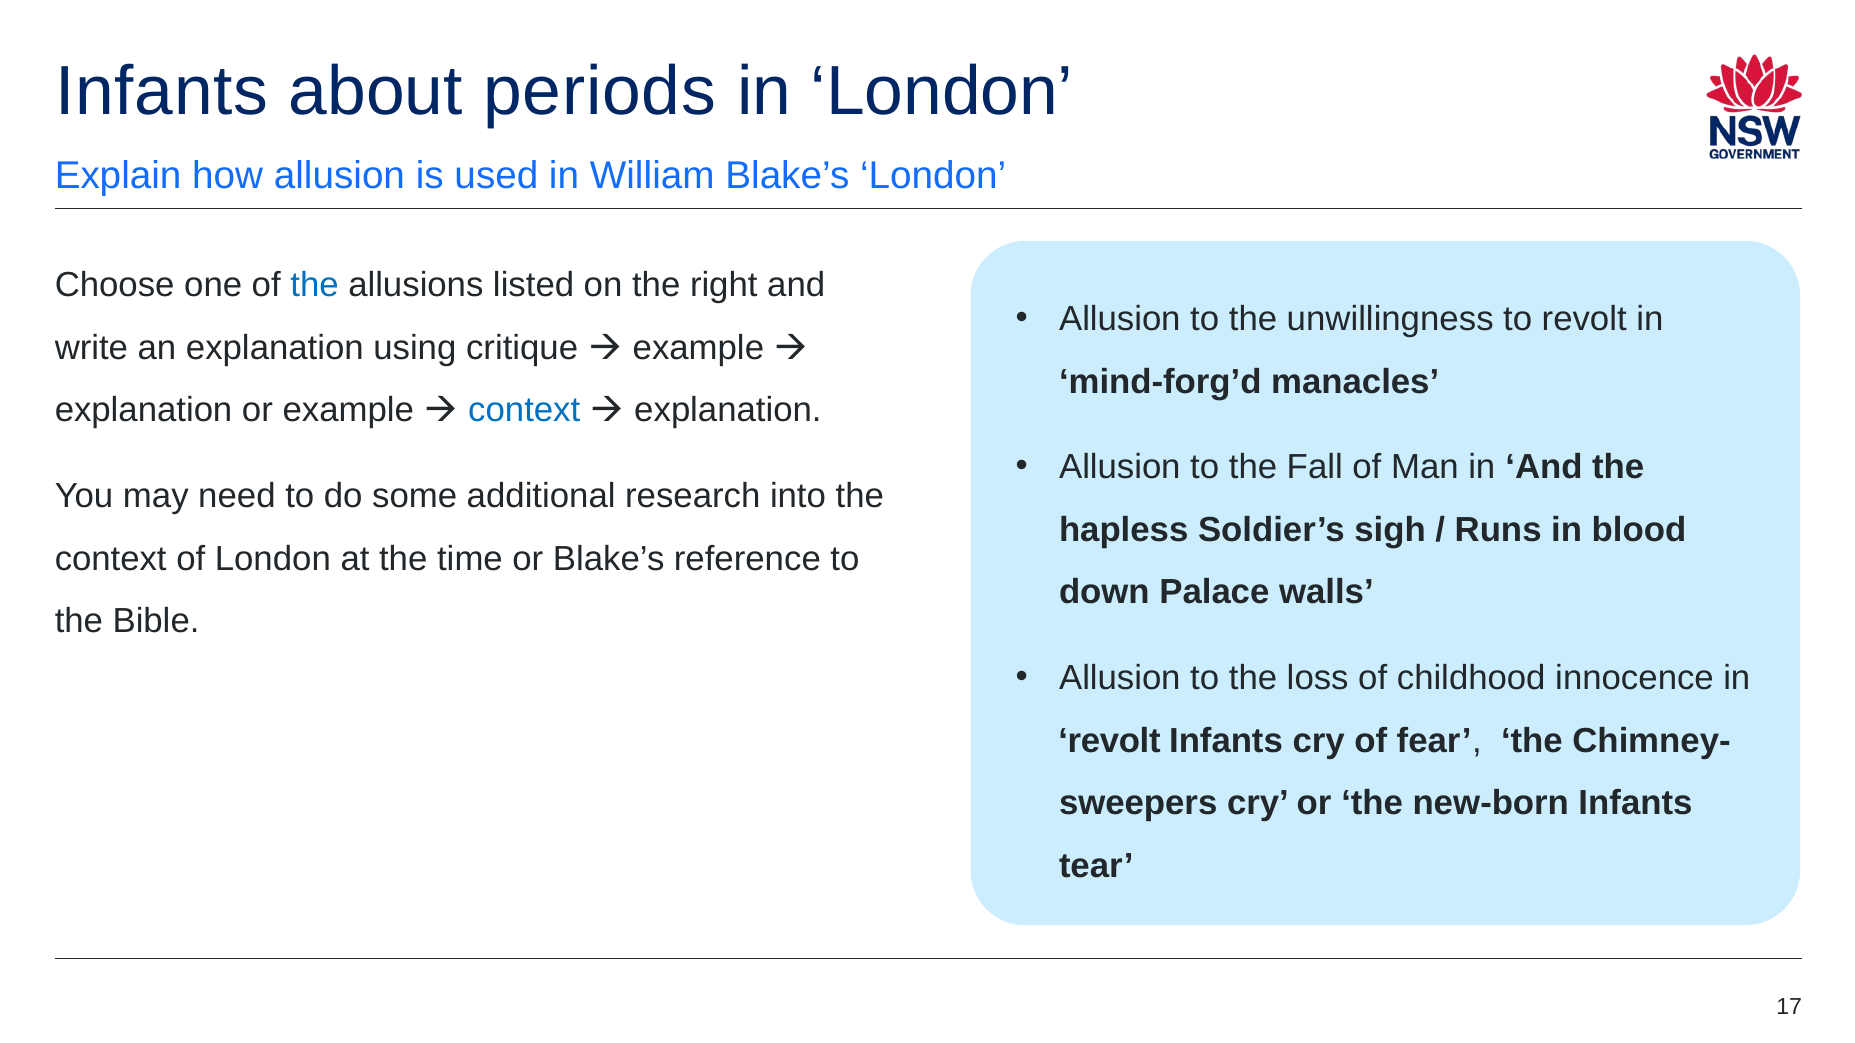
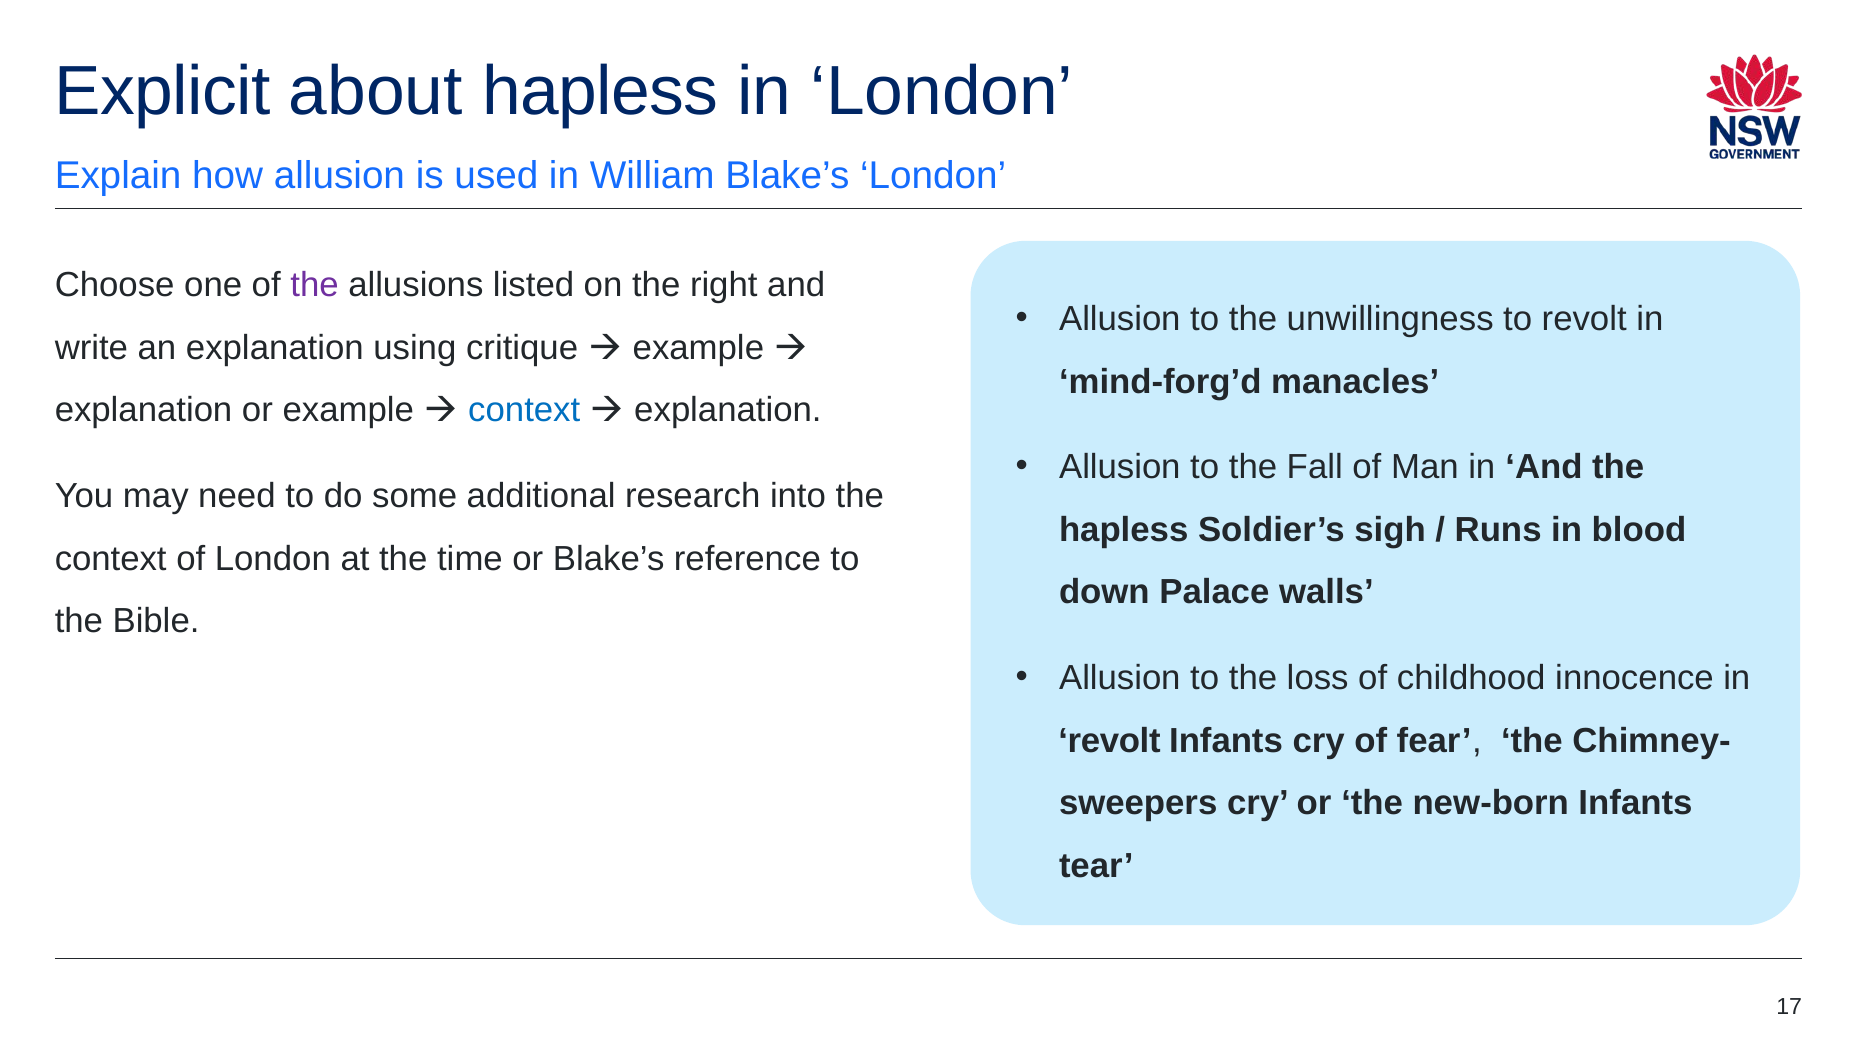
Infants: Infants -> Explicit (163, 92)
about periods: periods -> hapless (600, 92)
the colour: blue -> purple (315, 285)
